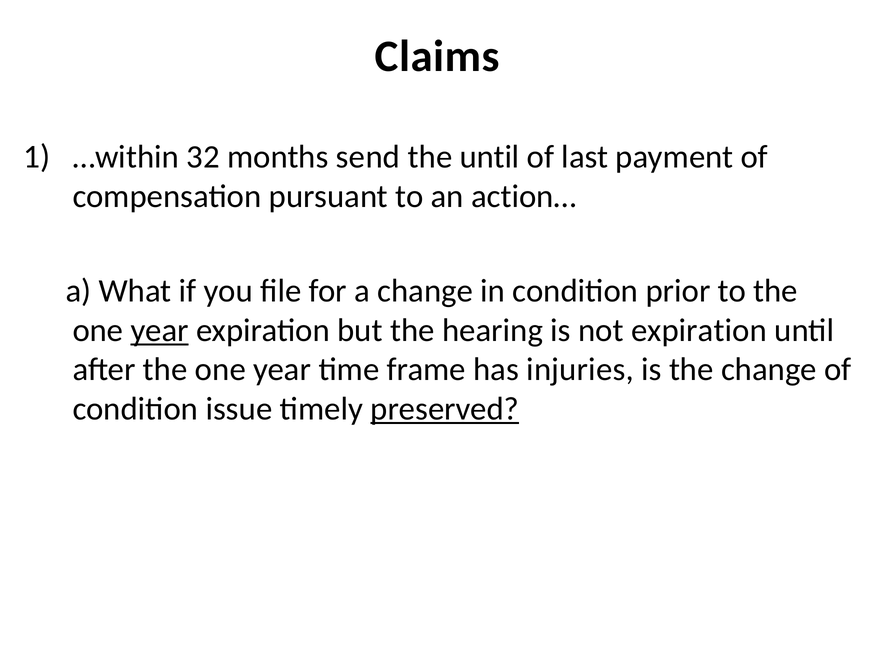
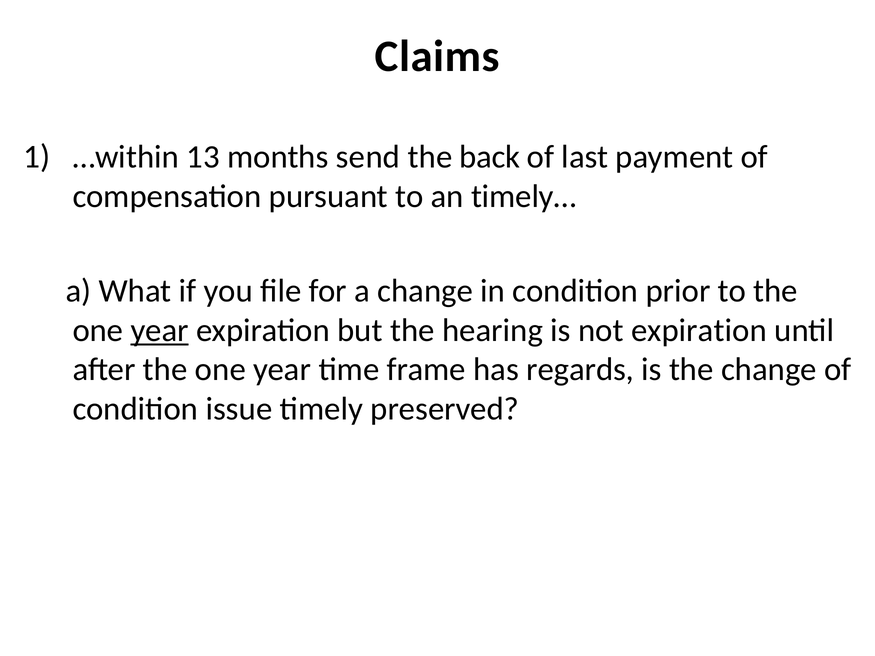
32: 32 -> 13 (203, 157)
the until: until -> back (490, 157)
action…: action… -> timely… (524, 197)
injuries: injuries -> regards (580, 370)
preserved underline: present -> none (445, 409)
